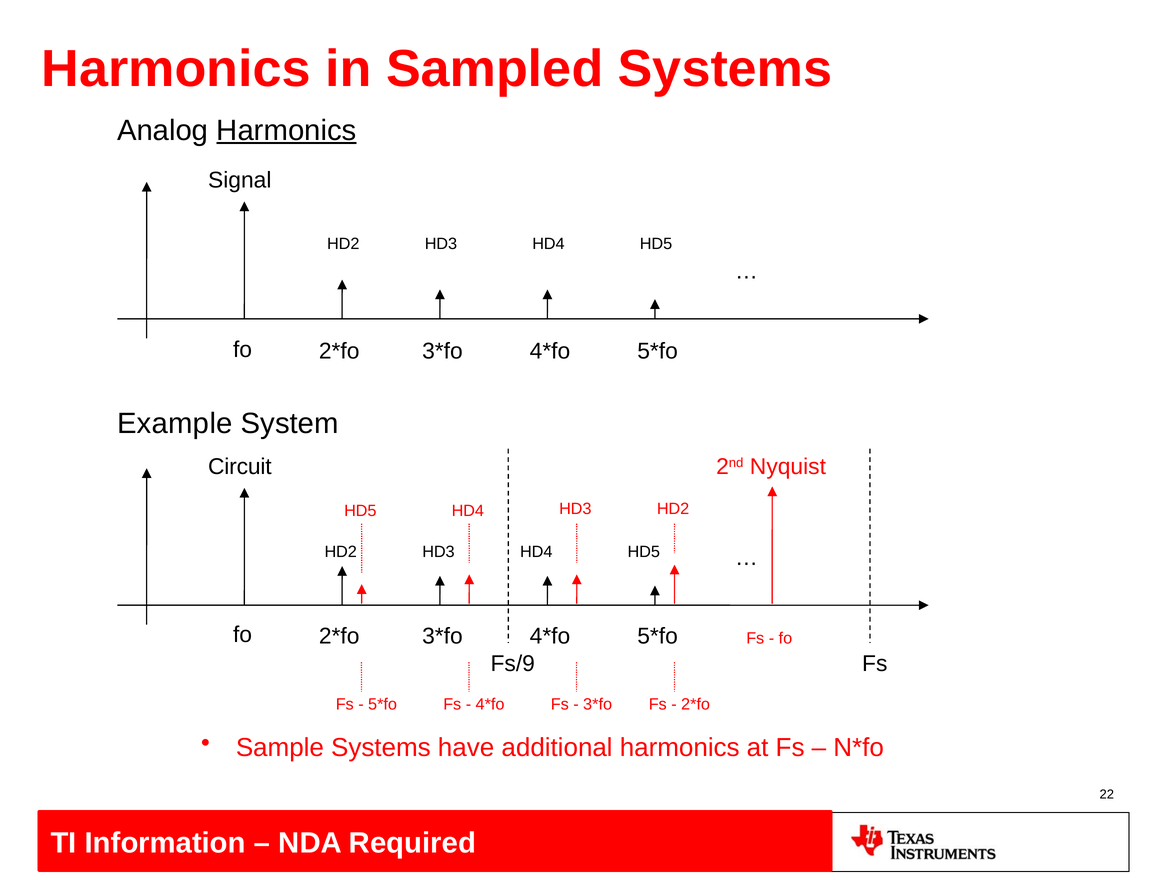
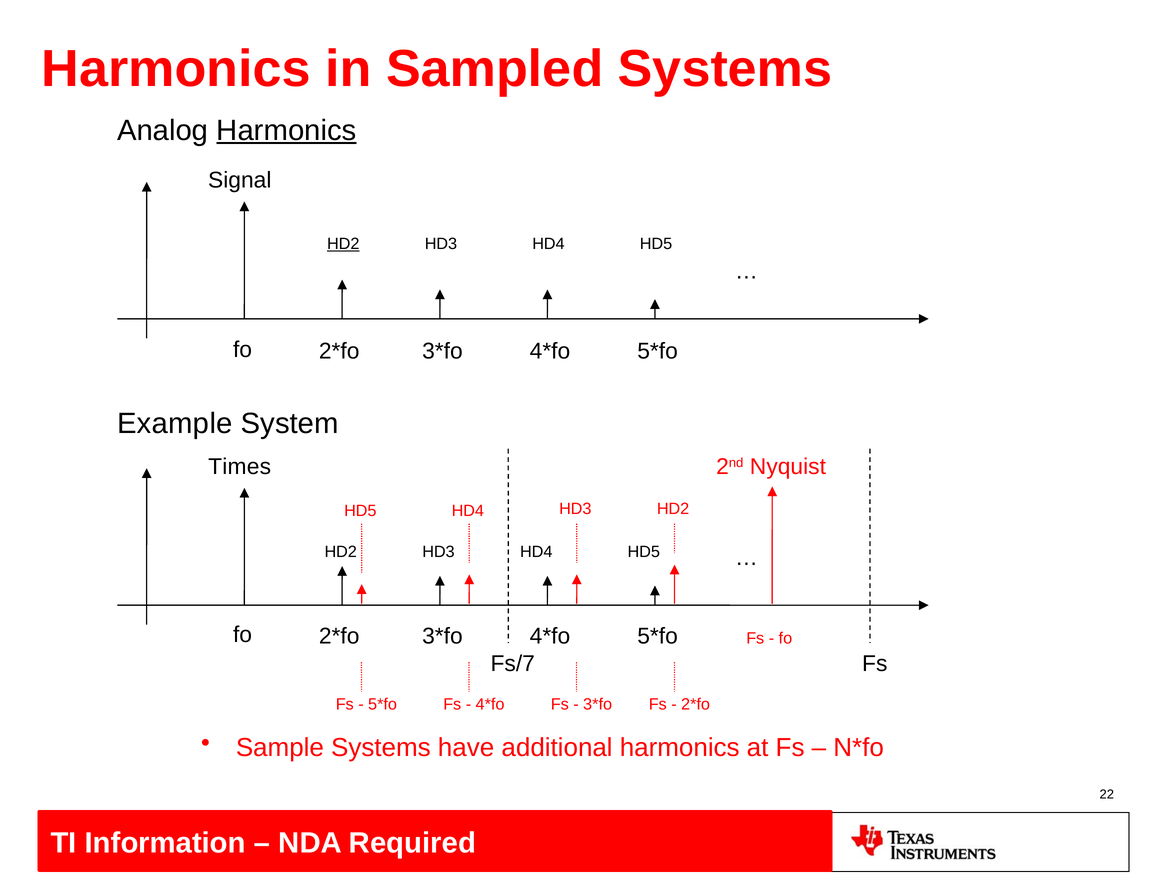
HD2 underline: none -> present (343, 244)
Circuit: Circuit -> Times (240, 466)
Fs/9: Fs/9 -> Fs/7 (513, 664)
